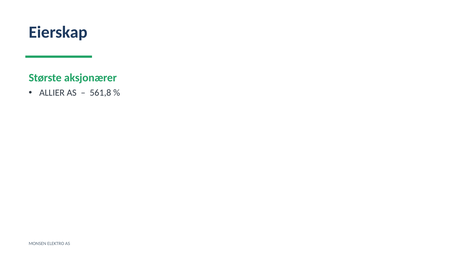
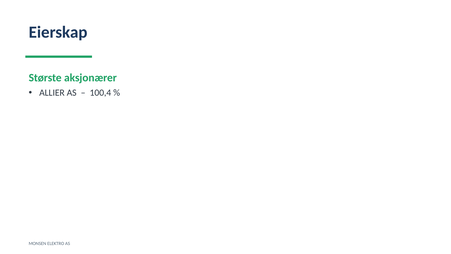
561,8: 561,8 -> 100,4 (100, 93)
